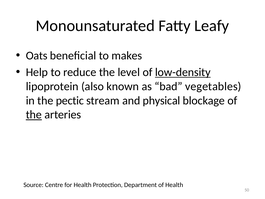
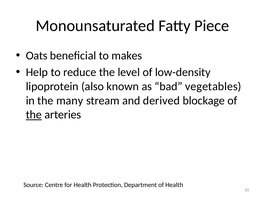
Leafy: Leafy -> Piece (212, 26)
low-density underline: present -> none (183, 72)
pectic: pectic -> many (70, 100)
physical: physical -> derived (161, 100)
